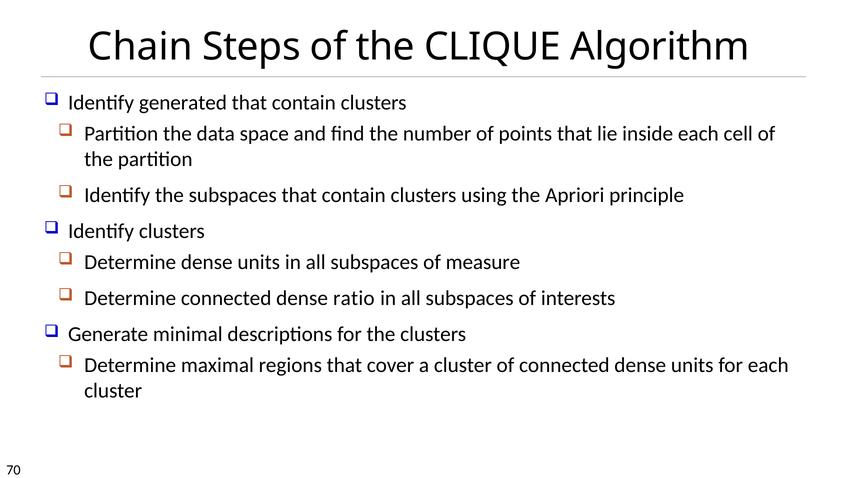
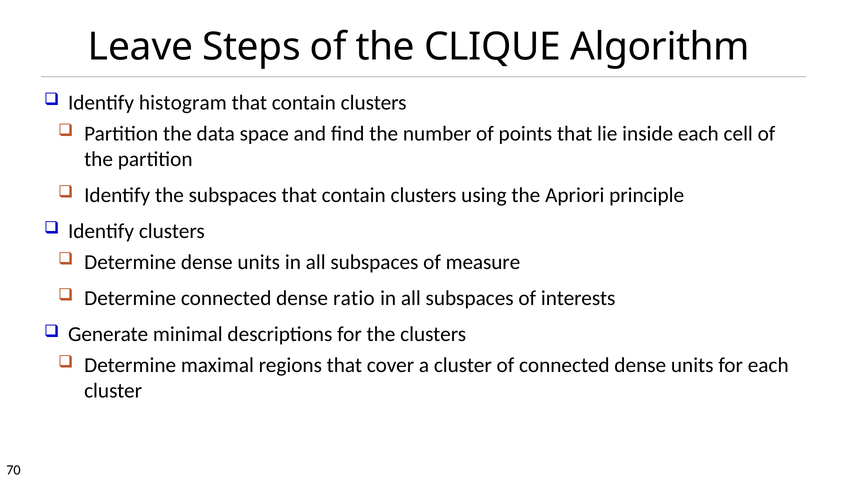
Chain: Chain -> Leave (141, 47)
generated: generated -> histogram (183, 103)
